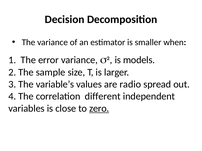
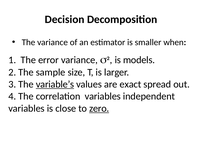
variable’s underline: none -> present (55, 85)
radio: radio -> exact (130, 85)
correlation different: different -> variables (103, 97)
